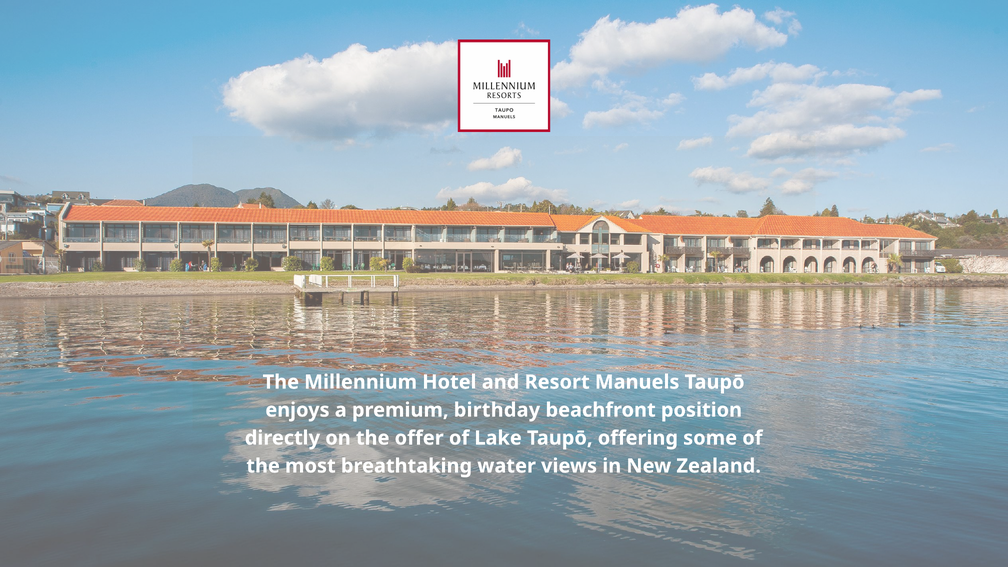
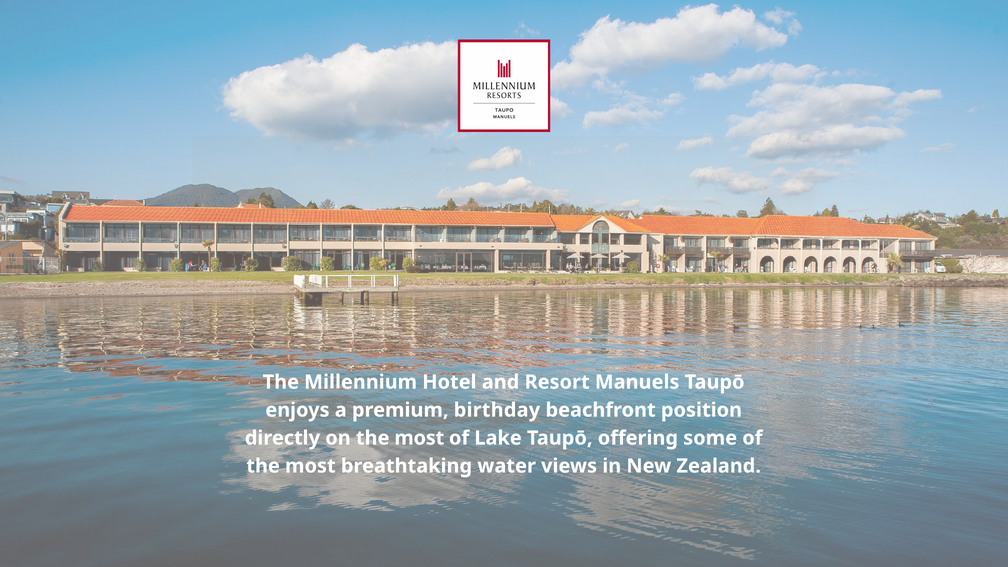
on the offer: offer -> most (419, 438)
